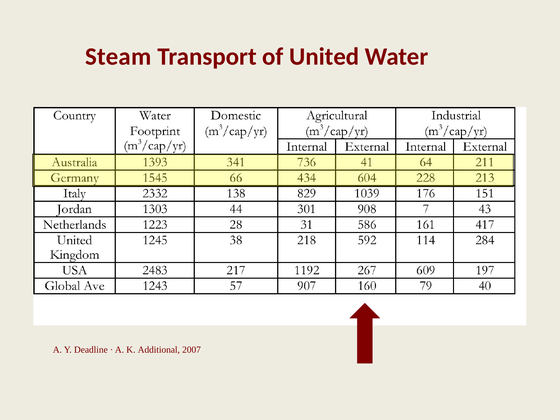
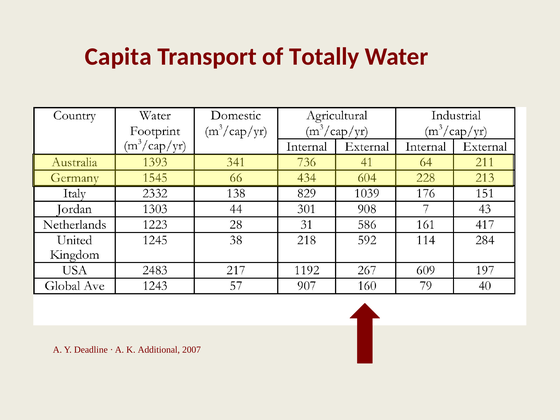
Steam: Steam -> Capita (118, 57)
United: United -> Totally (324, 57)
